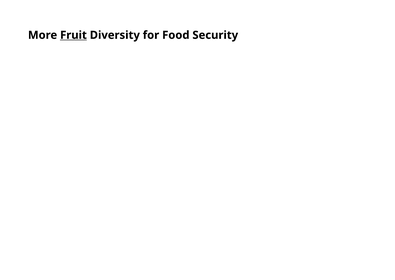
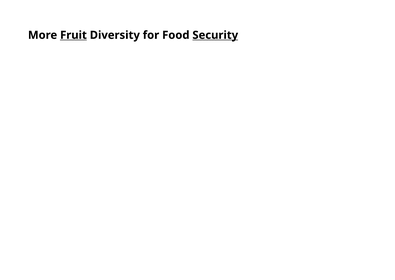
Security underline: none -> present (215, 35)
